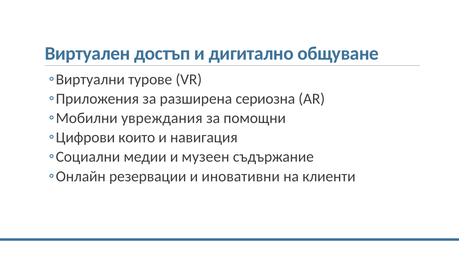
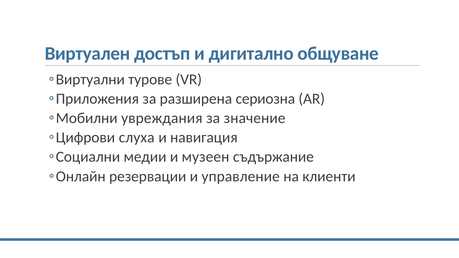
помощни: помощни -> значение (255, 118)
които: които -> слуха (137, 138)
иновативни: иновативни -> управление (241, 176)
